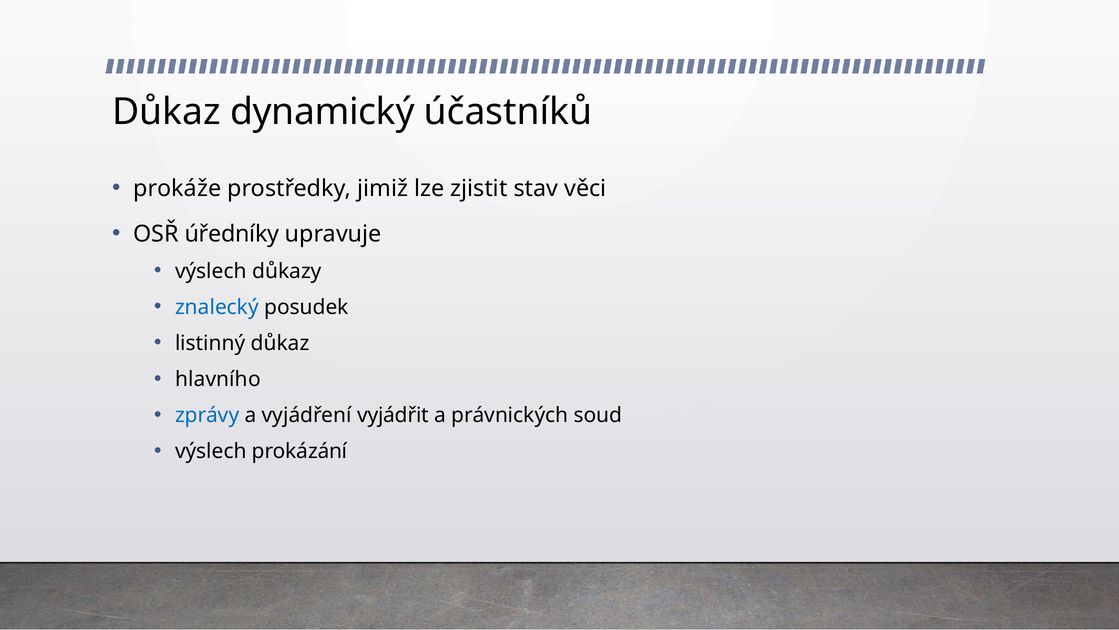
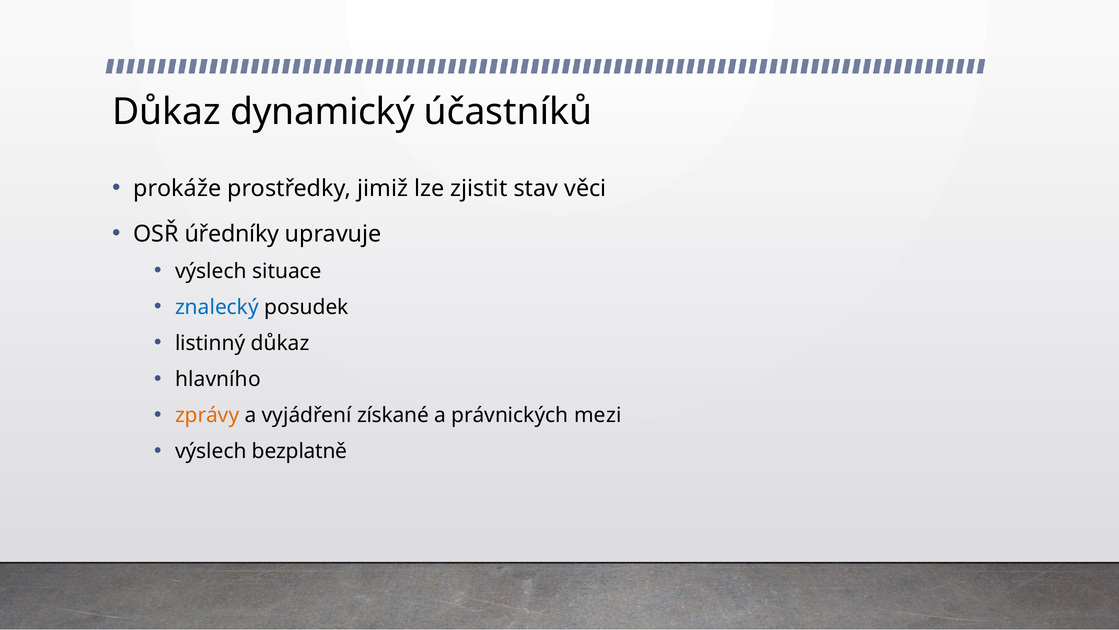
důkazy: důkazy -> situace (287, 271)
zprávy colour: blue -> orange (207, 415)
vyjádřit: vyjádřit -> získané (393, 415)
soud: soud -> mezi (598, 415)
prokázání: prokázání -> bezplatně (300, 451)
